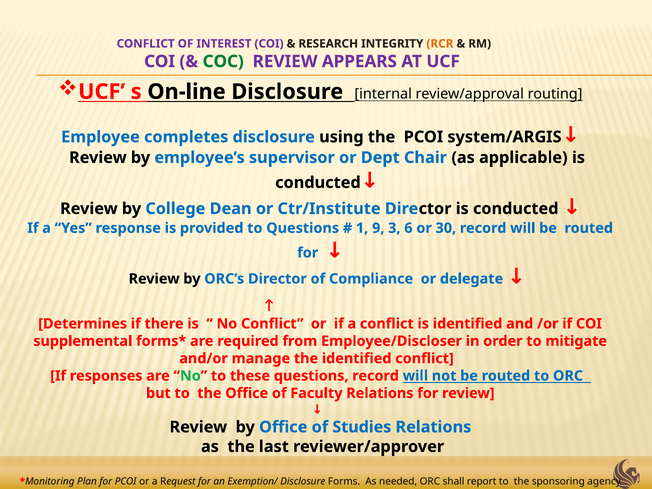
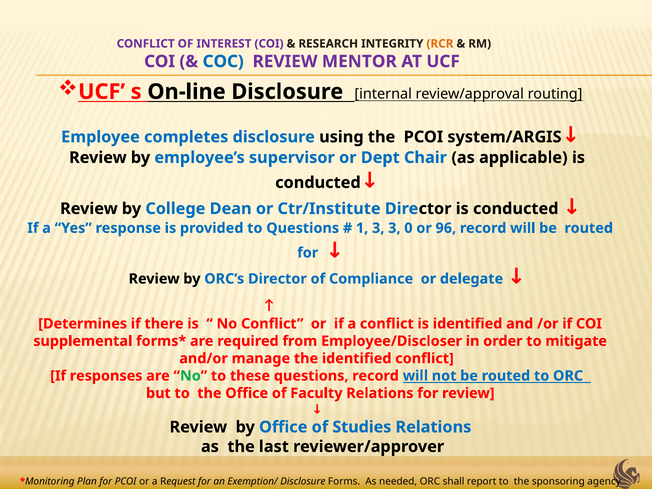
COC colour: green -> blue (223, 61)
APPEARS: APPEARS -> MENTOR (359, 61)
1 9: 9 -> 3 (378, 228)
6: 6 -> 0 (408, 228)
30: 30 -> 96 (446, 228)
